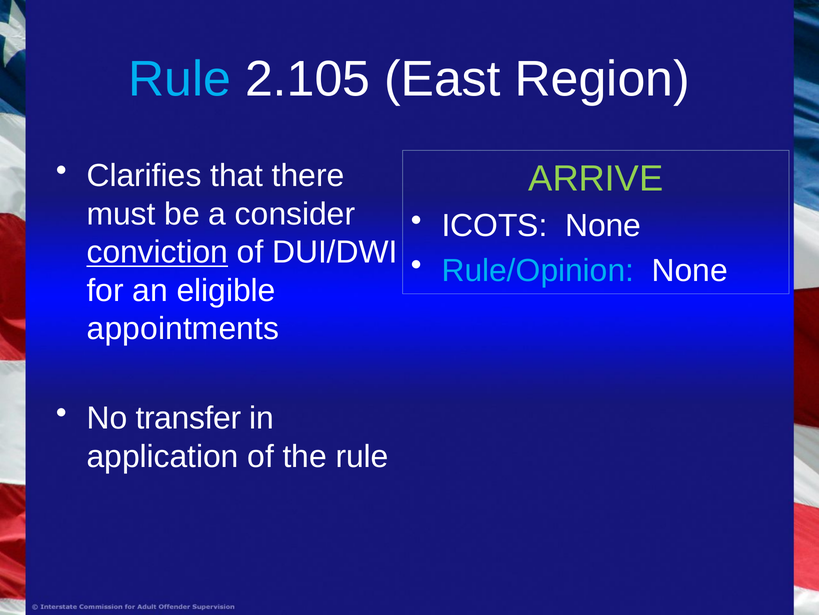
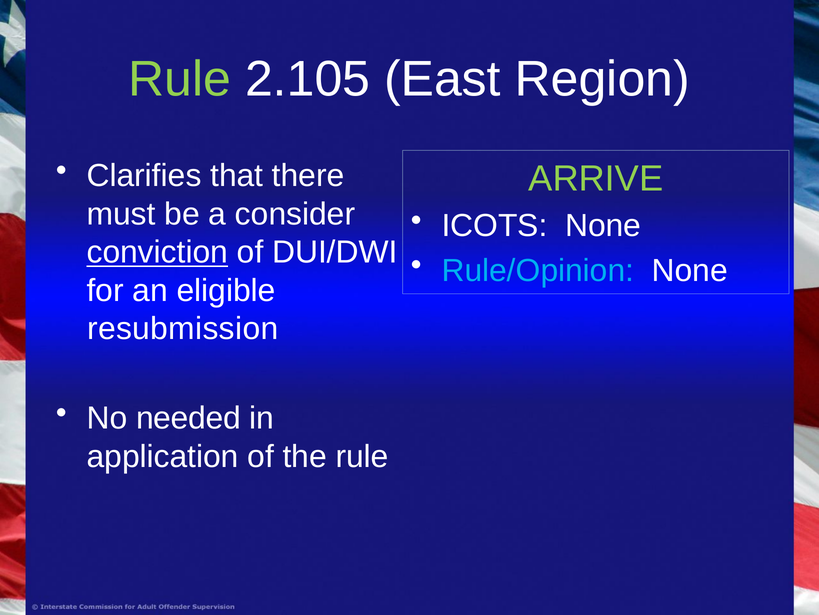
Rule colour: light blue -> light green (180, 79)
appointments: appointments -> resubmission (183, 329)
transfer: transfer -> needed (188, 418)
